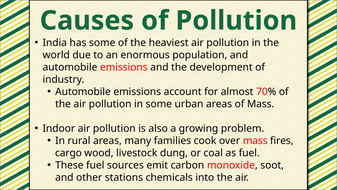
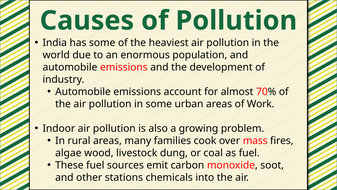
of Mass: Mass -> Work (261, 104)
cargo: cargo -> algae (68, 153)
